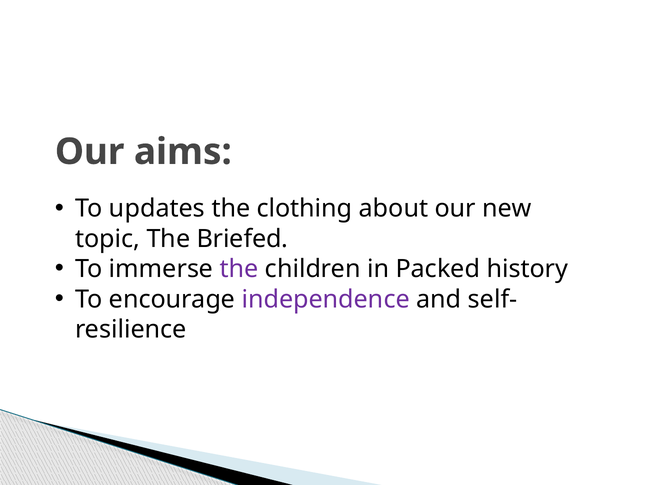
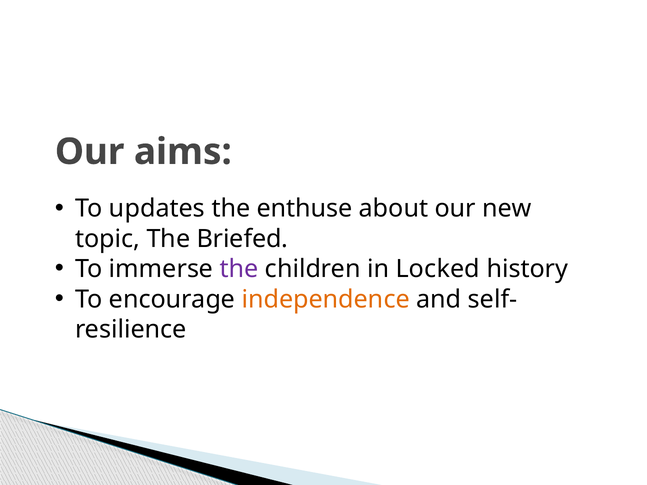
clothing: clothing -> enthuse (305, 209)
Packed: Packed -> Locked (438, 269)
independence colour: purple -> orange (326, 299)
